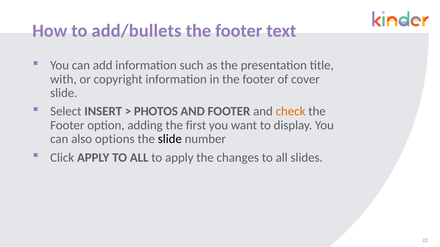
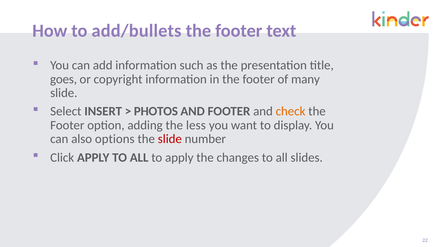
with: with -> goes (64, 79)
cover: cover -> many (305, 79)
first: first -> less (196, 126)
slide colour: black -> red (170, 139)
